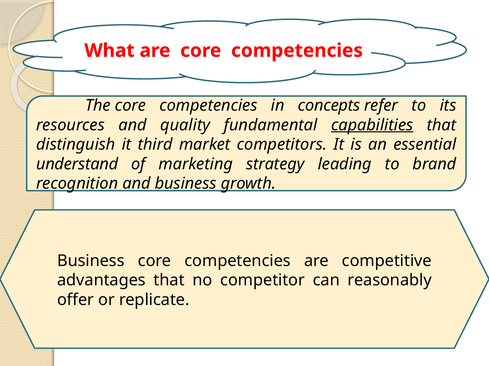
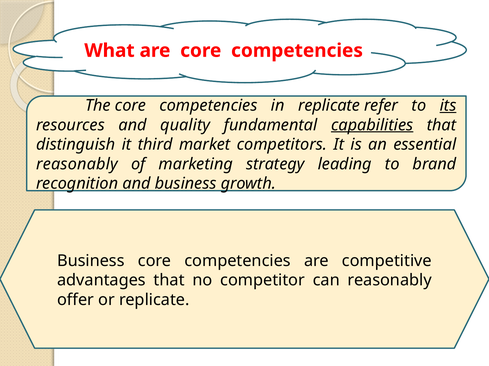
in concepts: concepts -> replicate (329, 106)
its underline: none -> present (448, 106)
understand: understand -> reasonably (77, 164)
